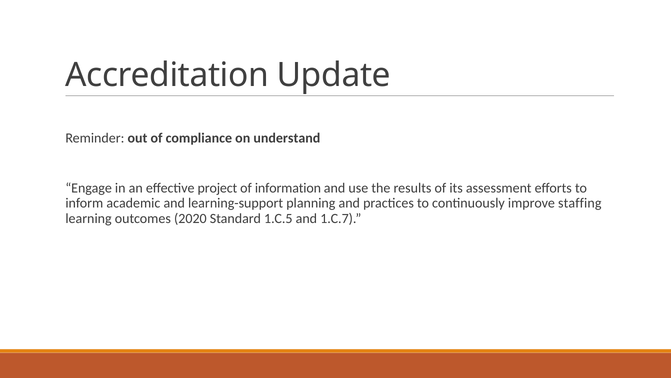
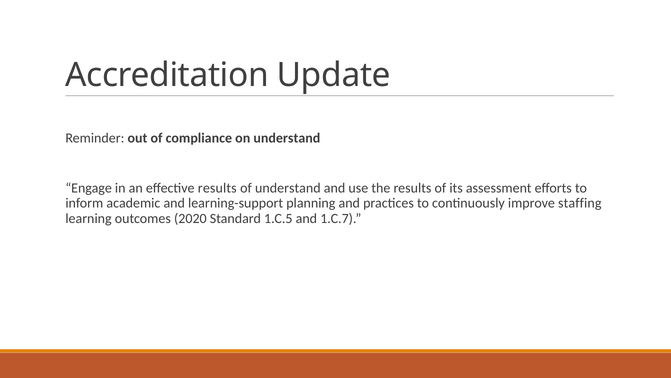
effective project: project -> results (217, 188)
of information: information -> understand (288, 188)
